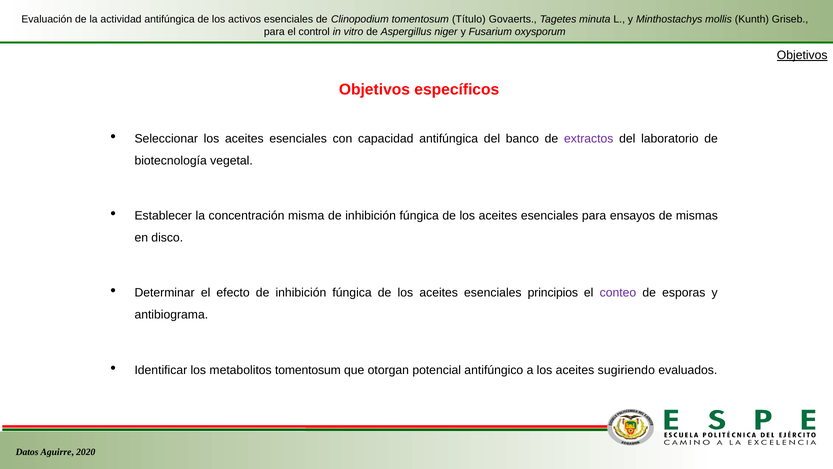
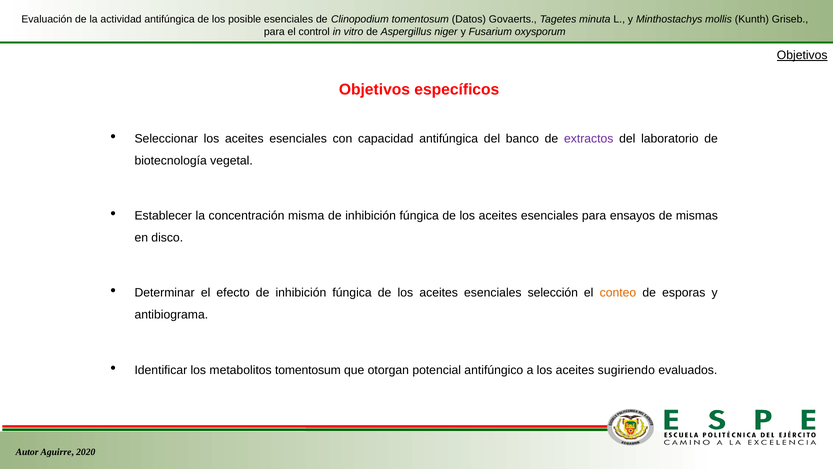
activos: activos -> posible (245, 19)
Título: Título -> Datos (469, 19)
principios: principios -> selección (553, 293)
conteo colour: purple -> orange (618, 293)
Datos: Datos -> Autor (27, 452)
